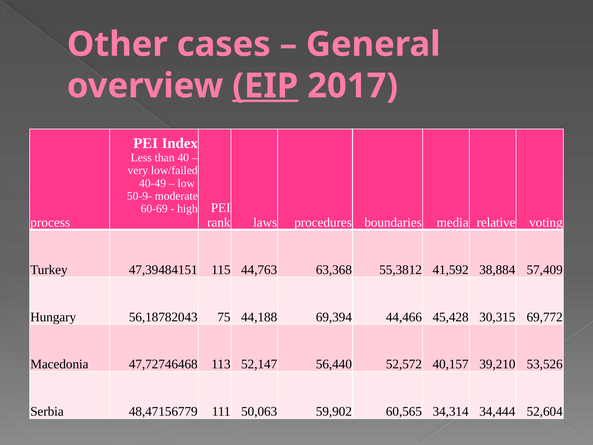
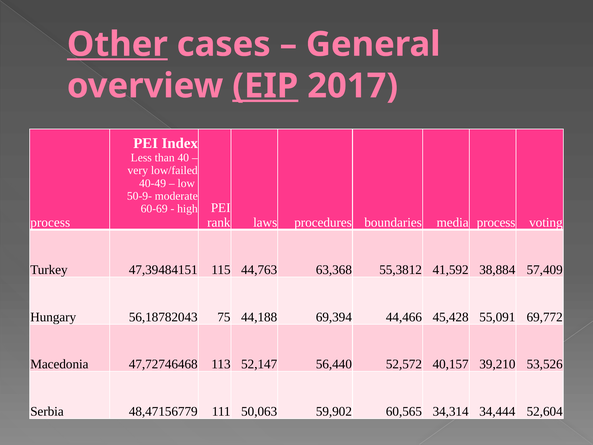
Other underline: none -> present (117, 44)
media relative: relative -> process (496, 222)
30,315: 30,315 -> 55,091 (497, 317)
